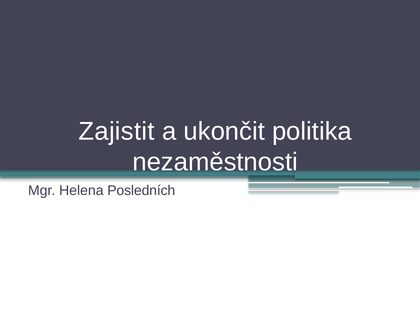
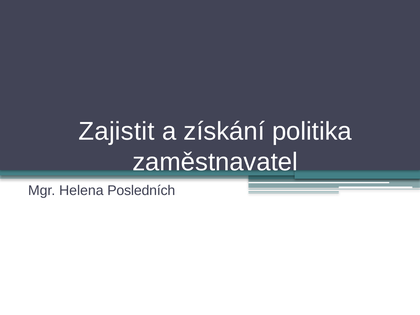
ukončit: ukončit -> získání (224, 131)
nezaměstnosti: nezaměstnosti -> zaměstnavatel (215, 162)
